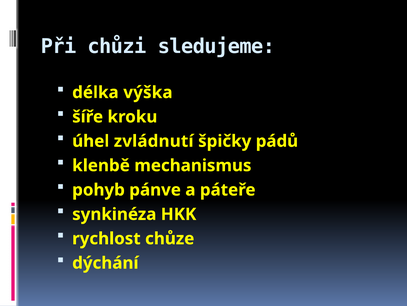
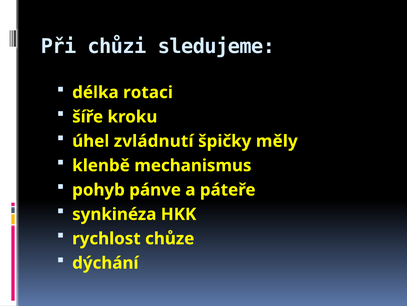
výška: výška -> rotaci (148, 92)
pádů: pádů -> měly (277, 141)
